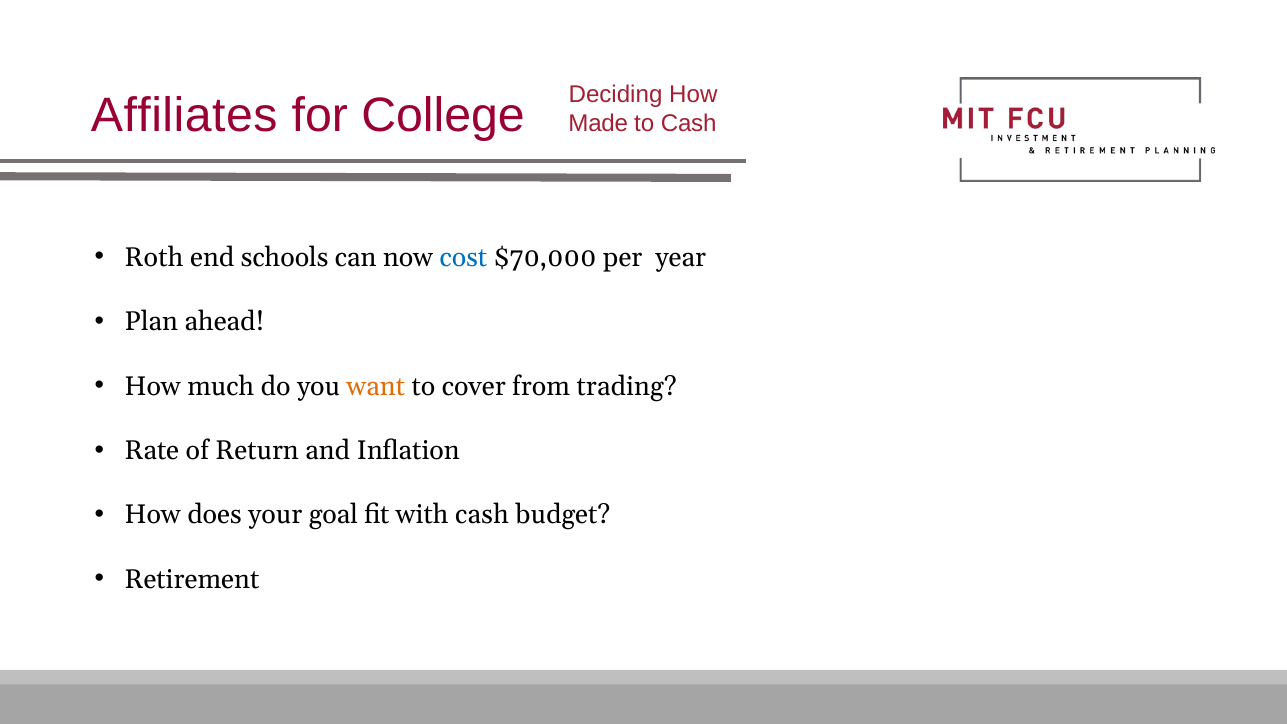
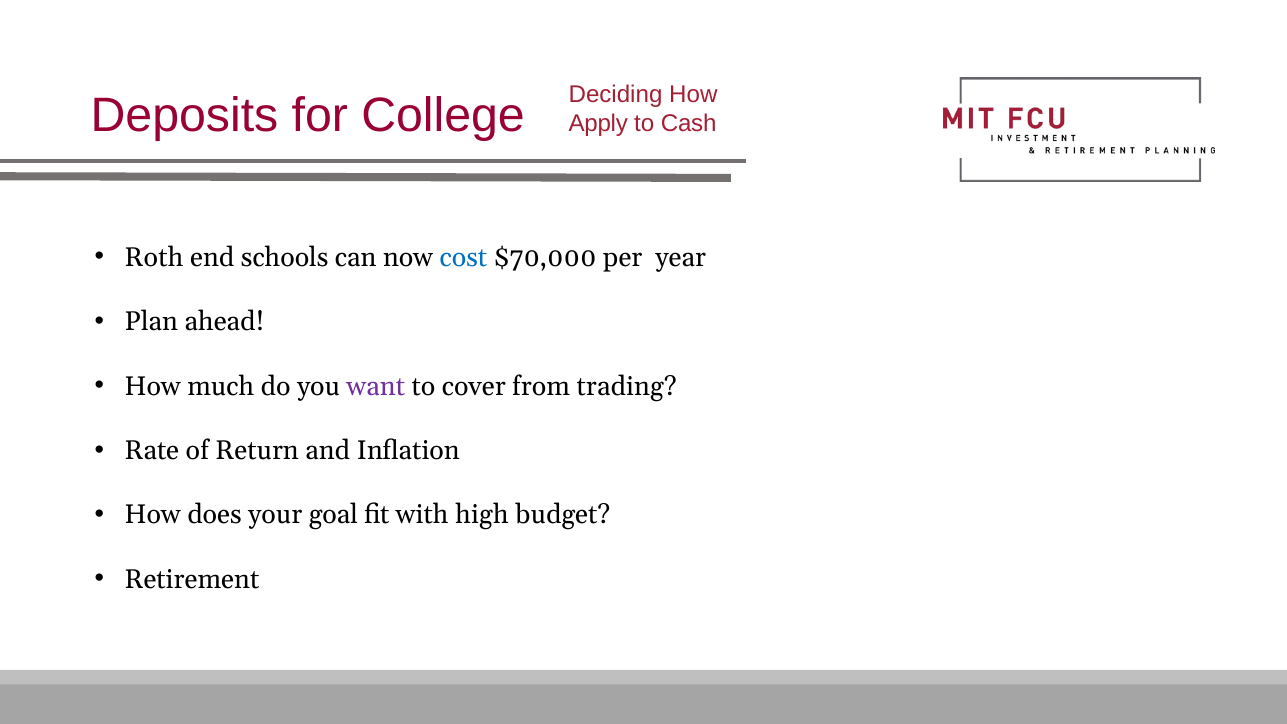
Affiliates: Affiliates -> Deposits (184, 116)
Made: Made -> Apply (598, 123)
want colour: orange -> purple (376, 386)
with cash: cash -> high (482, 515)
